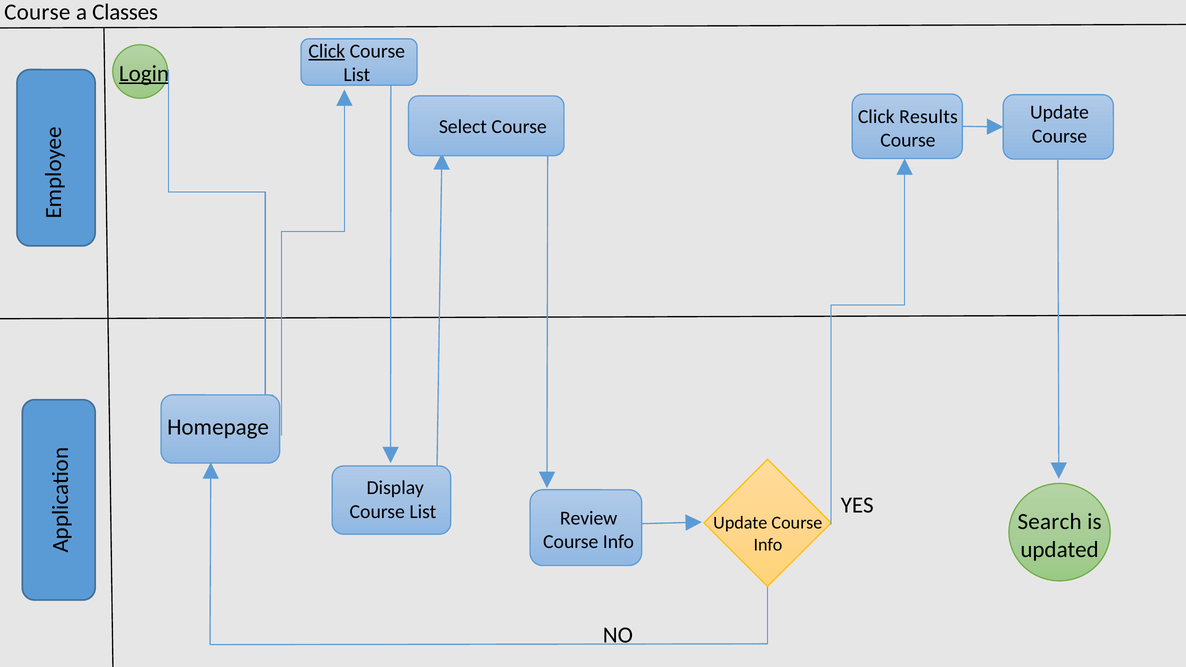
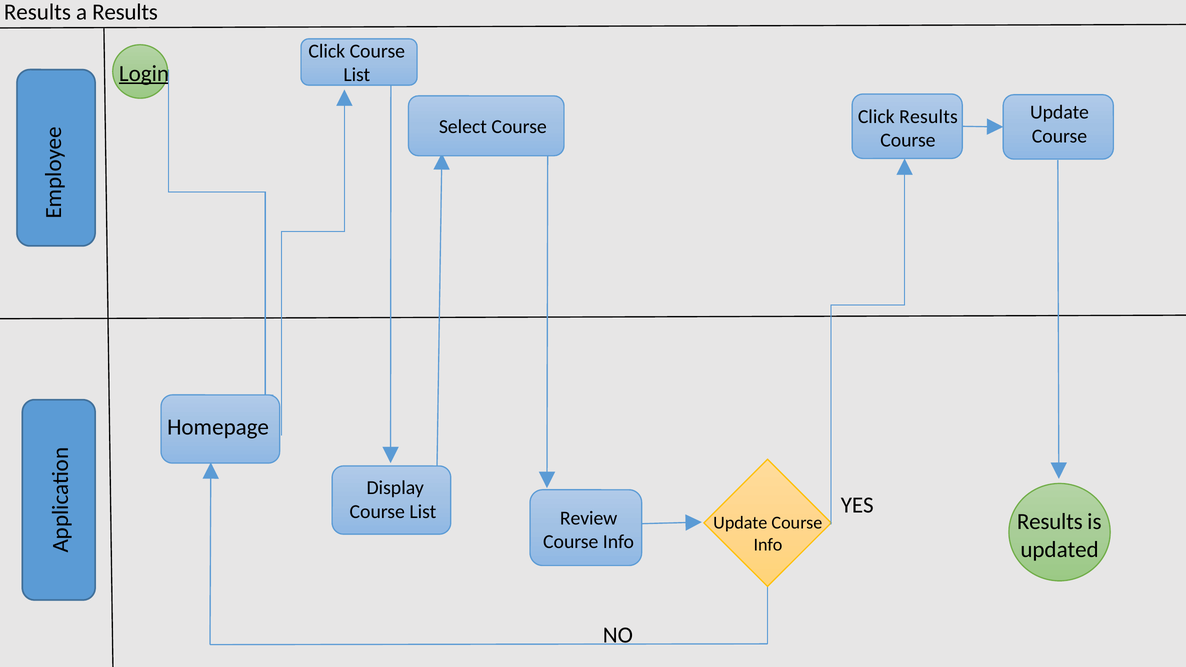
Course: Course -> Results (37, 12)
a Classes: Classes -> Results (125, 12)
Click underline: present -> none (327, 51)
Search: Search -> Results (1050, 522)
